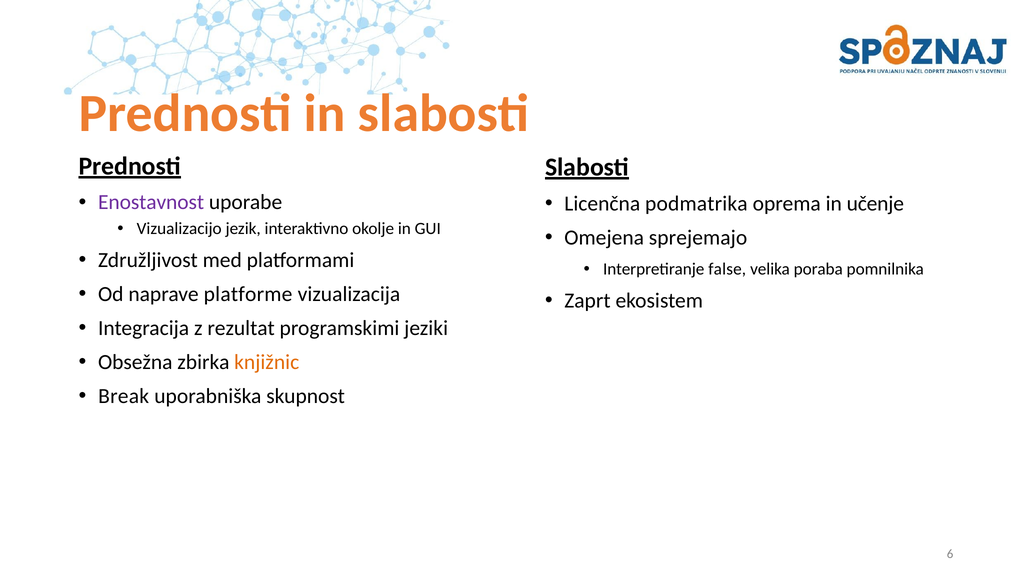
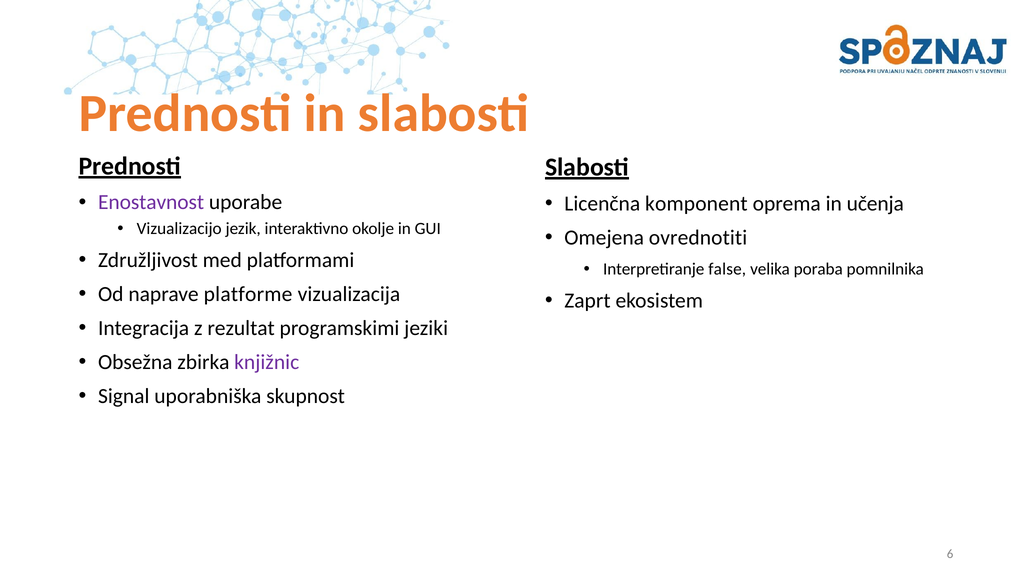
podmatrika: podmatrika -> komponent (696, 204)
učenje: učenje -> učenja (875, 204)
sprejemajo: sprejemajo -> ovrednotiti (698, 238)
knjižnic colour: orange -> purple (267, 362)
Break: Break -> Signal (124, 396)
